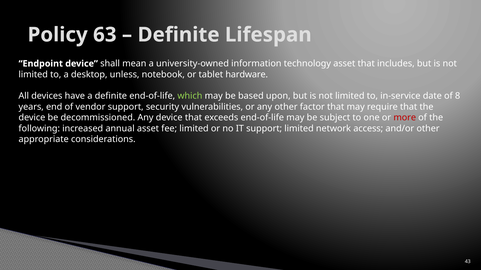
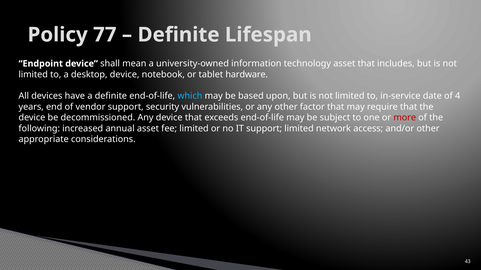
63: 63 -> 77 (105, 35)
desktop unless: unless -> device (125, 75)
which colour: light green -> light blue (190, 96)
8: 8 -> 4 (458, 96)
